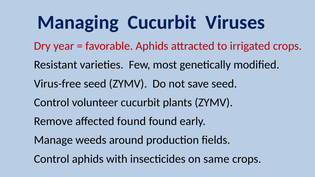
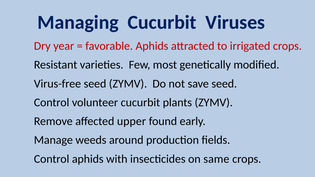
affected found: found -> upper (131, 121)
